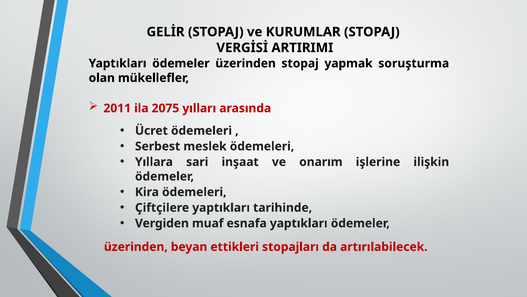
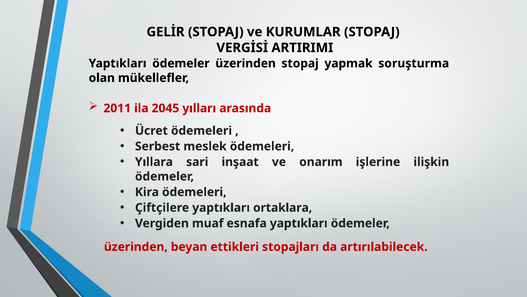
2075: 2075 -> 2045 (165, 108)
tarihinde: tarihinde -> ortaklara (283, 207)
